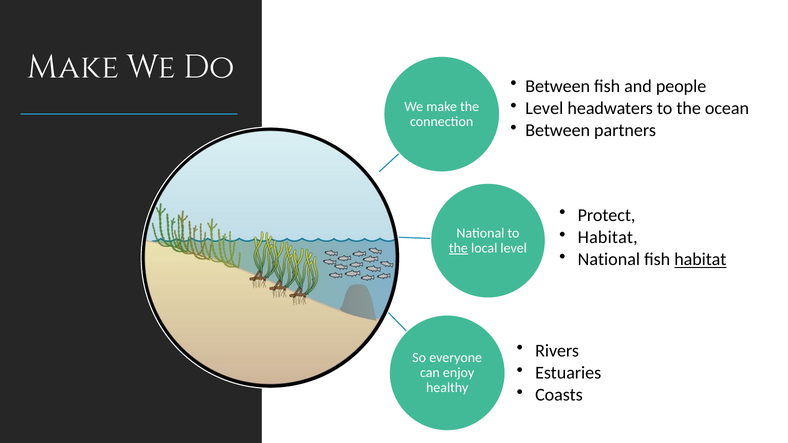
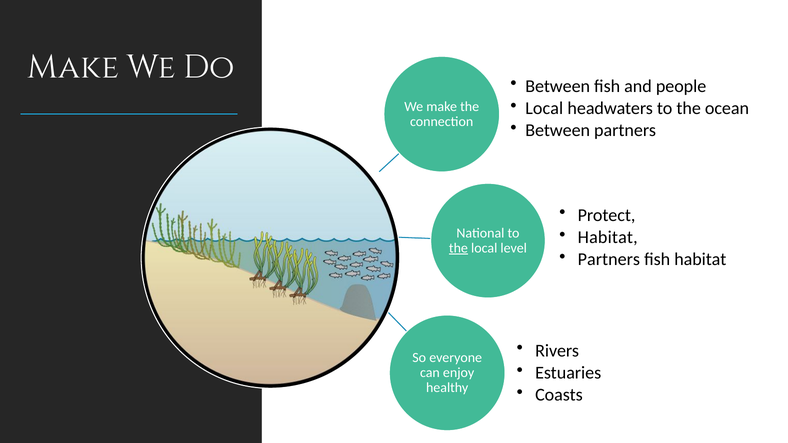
Level: Level -> Local (544, 108)
National: National -> Partners (609, 260)
habitat underline: present -> none (700, 260)
